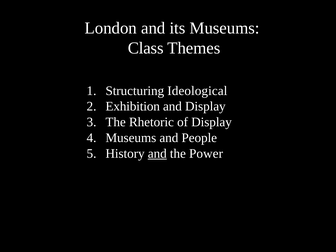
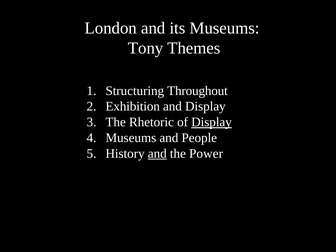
Class: Class -> Tony (146, 48)
Ideological: Ideological -> Throughout (197, 91)
Display underline: none -> present (212, 122)
